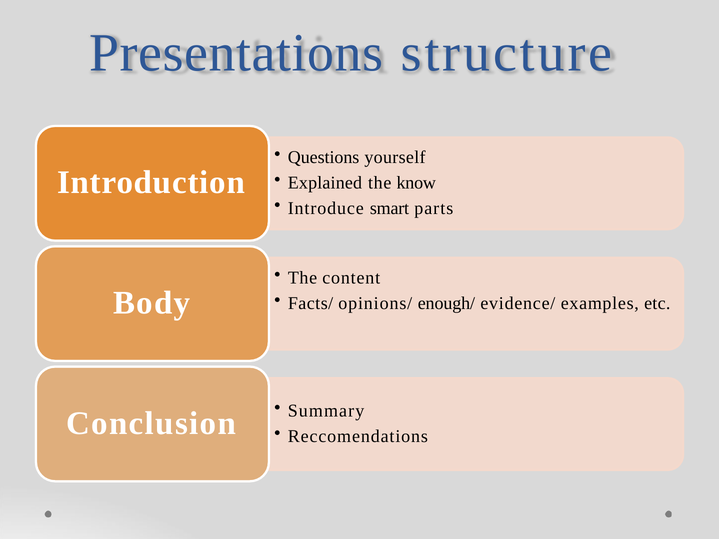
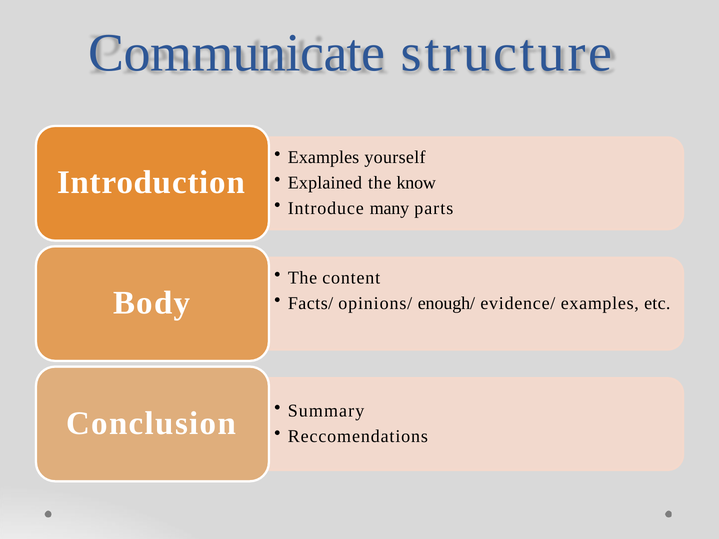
Presentations: Presentations -> Communicate (237, 53)
Questions: Questions -> Examples (324, 157)
smart: smart -> many (389, 208)
